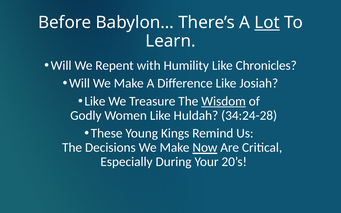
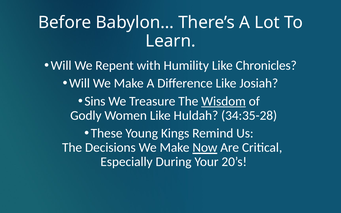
Lot underline: present -> none (267, 23)
Like: Like -> Sins (95, 101)
34:24-28: 34:24-28 -> 34:35-28 (249, 116)
